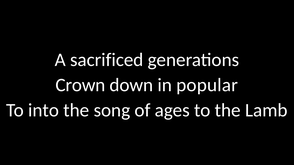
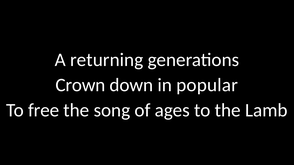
sacrificed: sacrificed -> returning (107, 60)
into: into -> free (44, 110)
